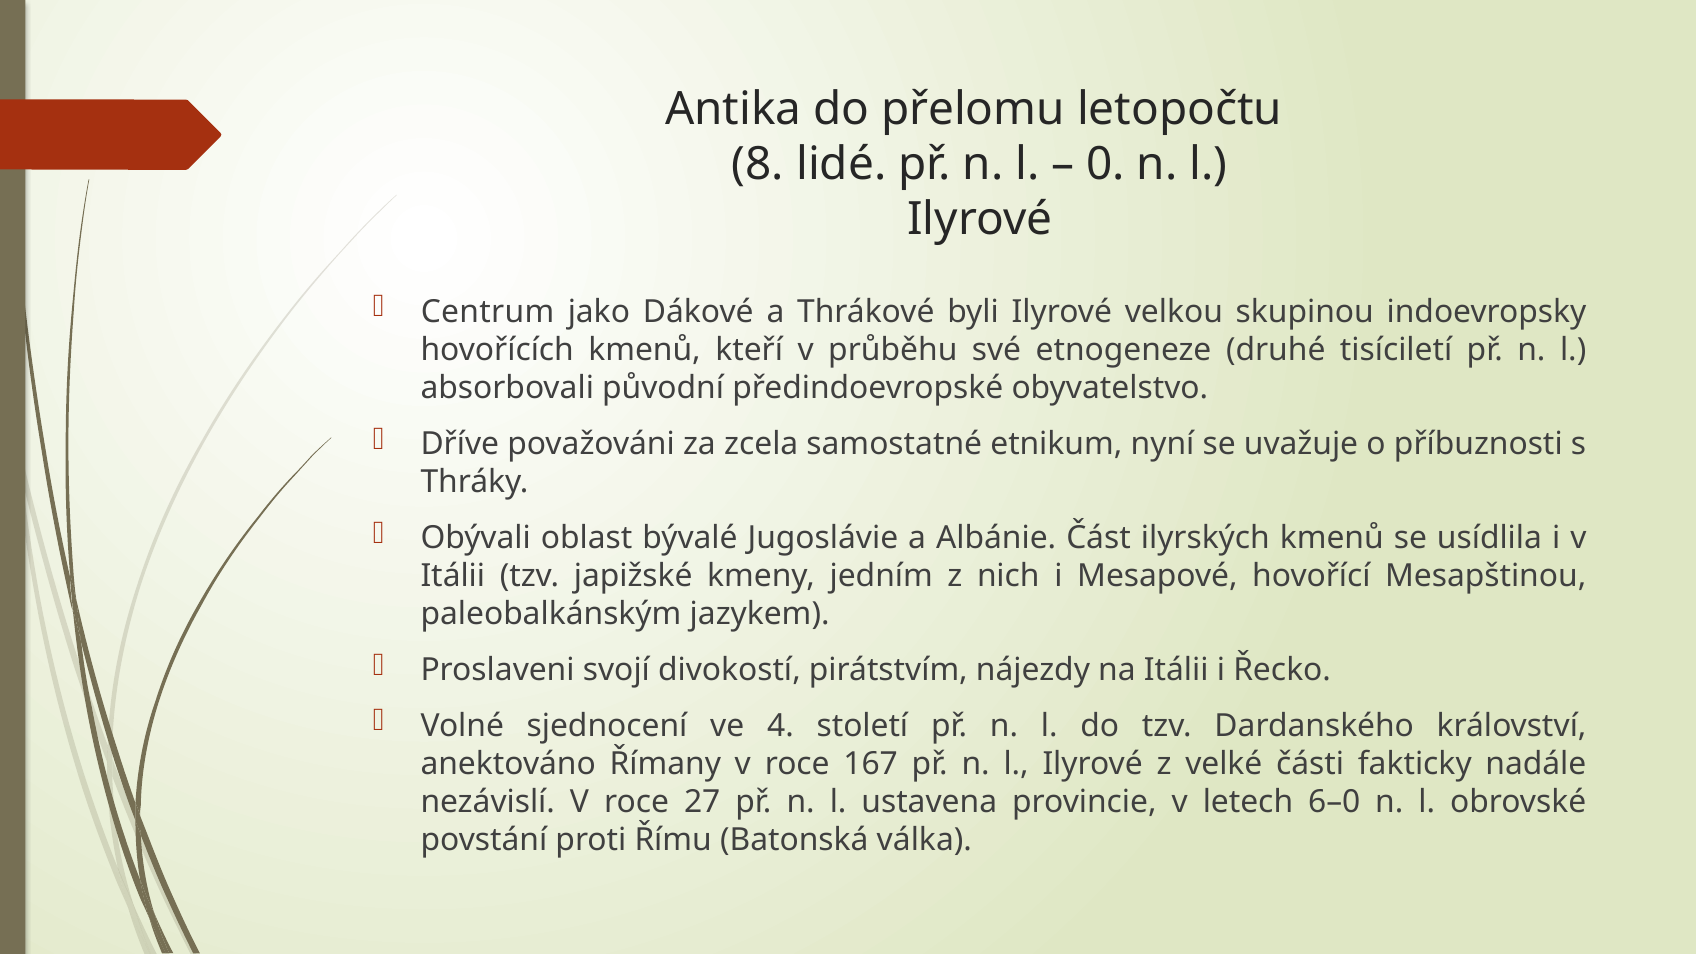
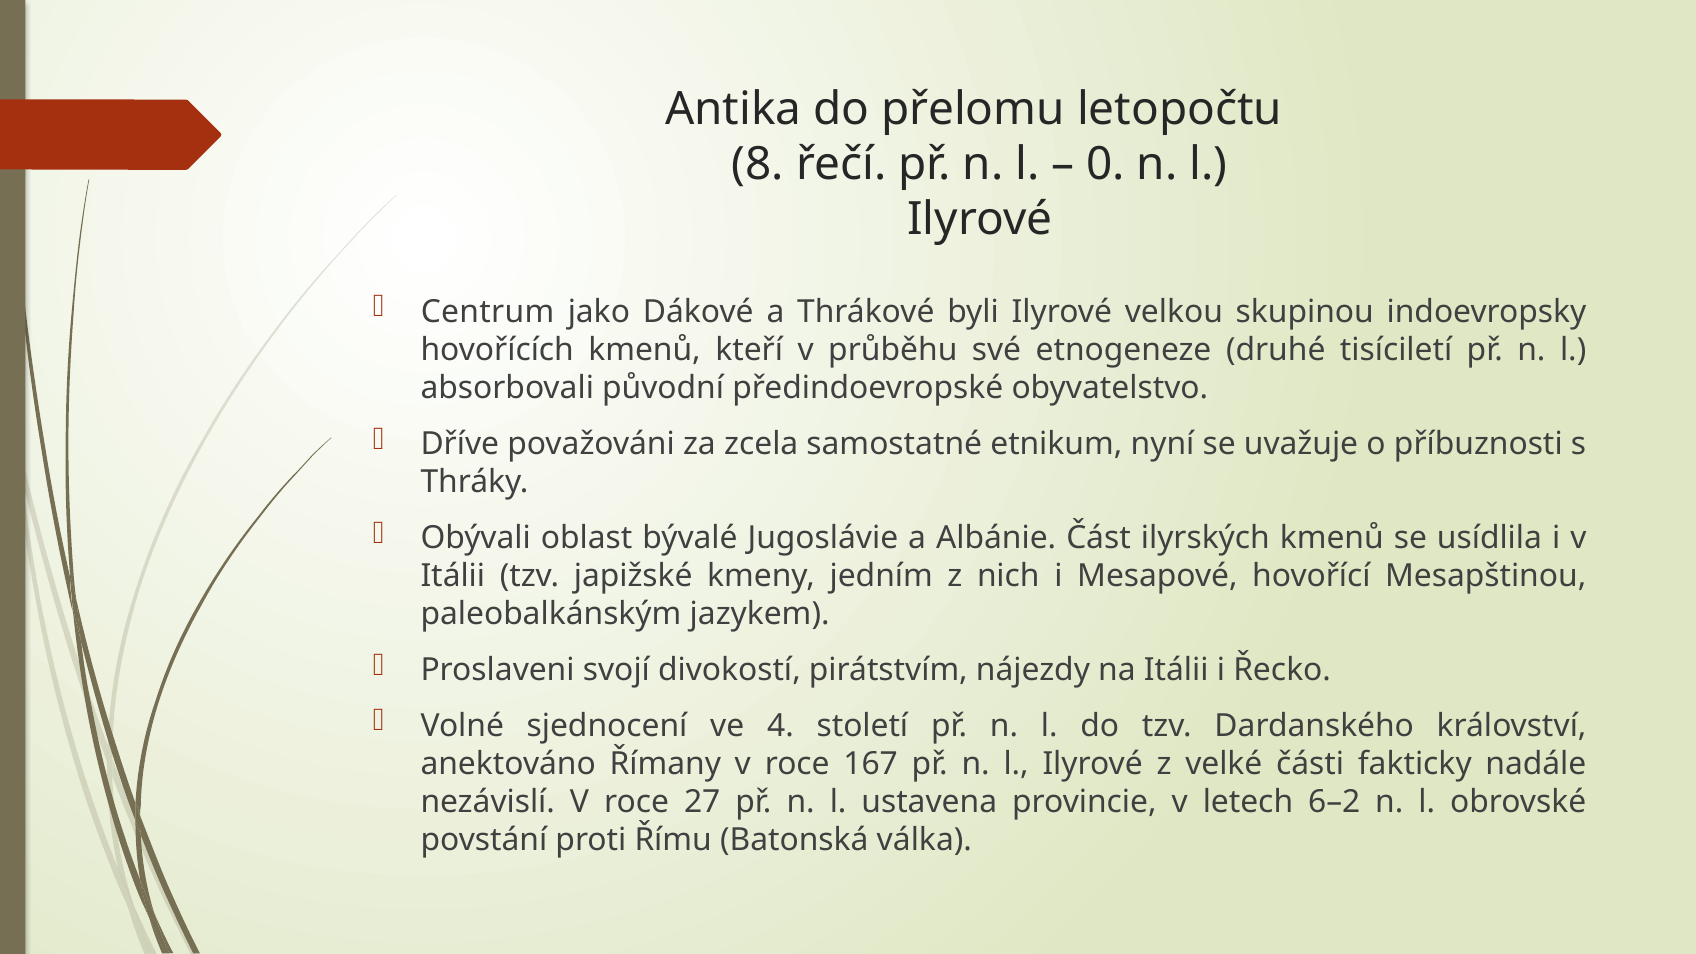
lidé: lidé -> řečí (841, 165)
6–0: 6–0 -> 6–2 (1334, 802)
